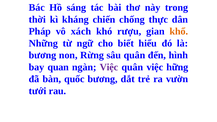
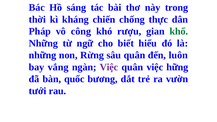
xách: xách -> công (81, 31)
khổ colour: orange -> green (179, 31)
bương: bương -> những (43, 55)
hình: hình -> luôn (178, 55)
quan: quan -> vắng (58, 67)
